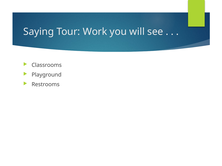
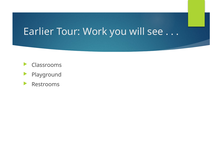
Saying: Saying -> Earlier (39, 32)
